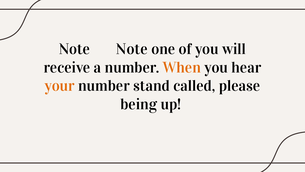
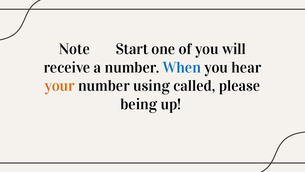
Note Note: Note -> Start (132, 49)
When colour: orange -> blue (182, 67)
stand: stand -> using (152, 86)
